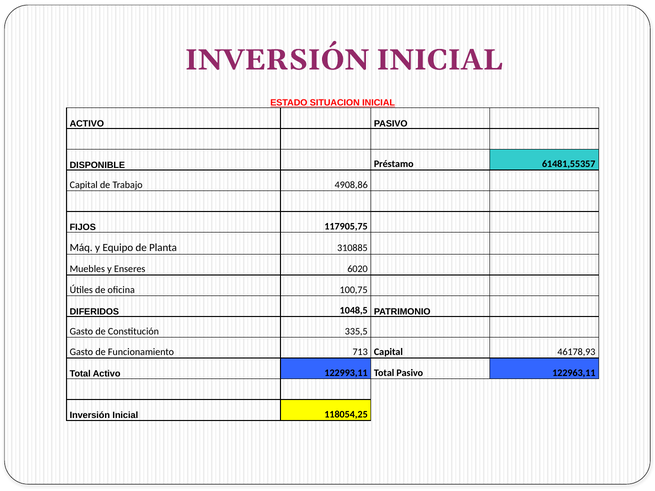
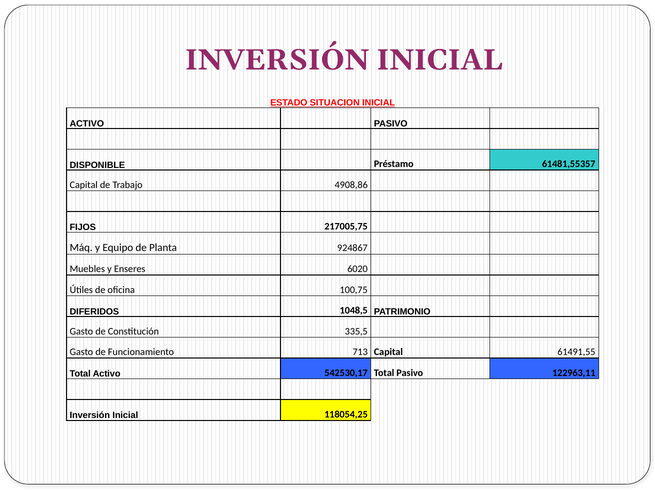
117905,75: 117905,75 -> 217005,75 (346, 226)
310885: 310885 -> 924867 (352, 248)
46178,93: 46178,93 -> 61491,55 (576, 352)
122993,11: 122993,11 -> 542530,17 (346, 373)
